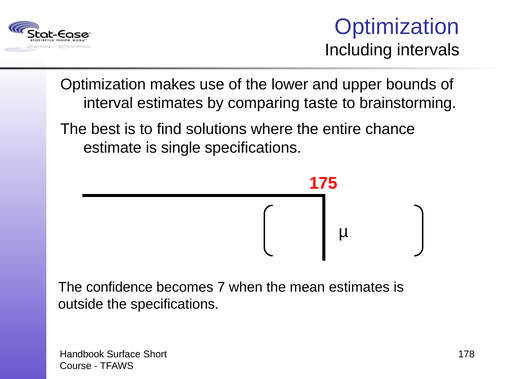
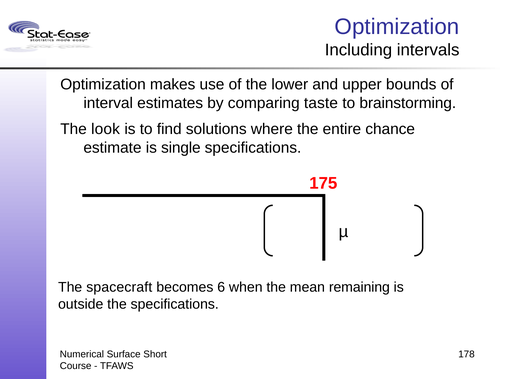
best: best -> look (106, 129)
confidence: confidence -> spacecraft (119, 287)
7: 7 -> 6 (221, 287)
mean estimates: estimates -> remaining (359, 287)
Handbook: Handbook -> Numerical (82, 354)
